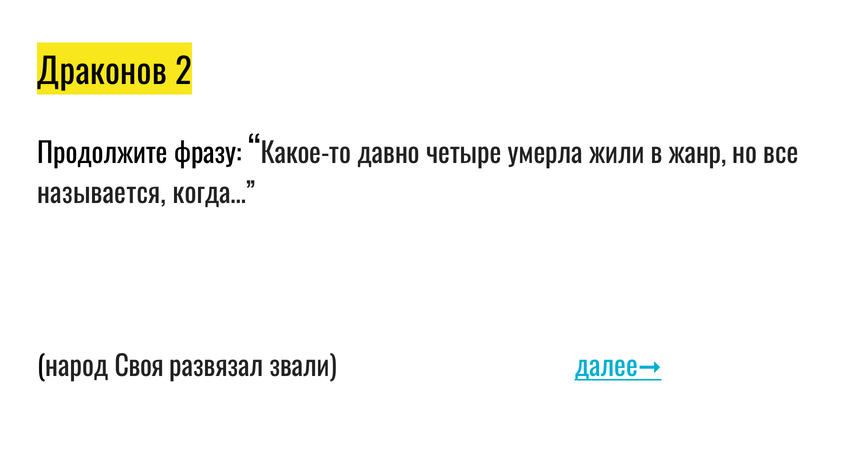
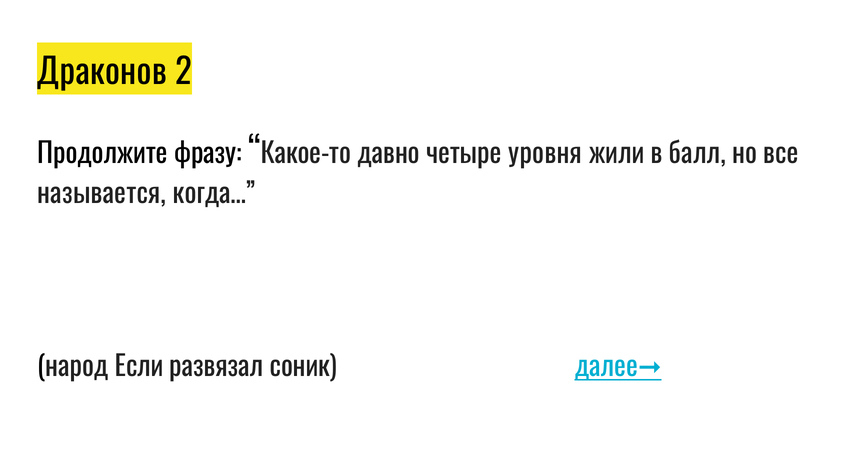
умерла: умерла -> уровня (545, 154)
жанр: жанр -> балл (697, 154)
Своя: Своя -> Если (139, 367)
звали: звали -> соник (303, 367)
